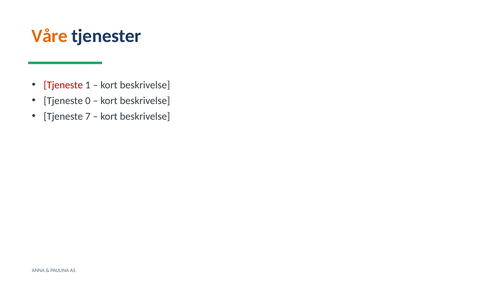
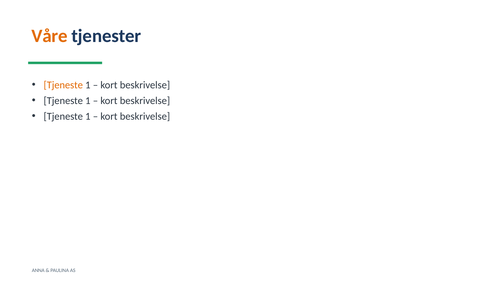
Tjeneste colour: red -> orange (63, 85)
0: 0 -> 1 (88, 101)
7: 7 -> 1 (88, 116)
